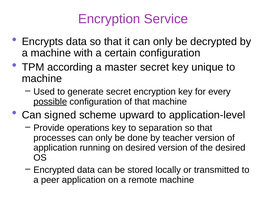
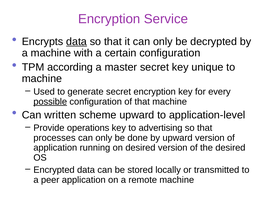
data underline: none -> present (77, 42)
signed: signed -> written (60, 115)
separation: separation -> advertising (161, 128)
by teacher: teacher -> upward (178, 138)
